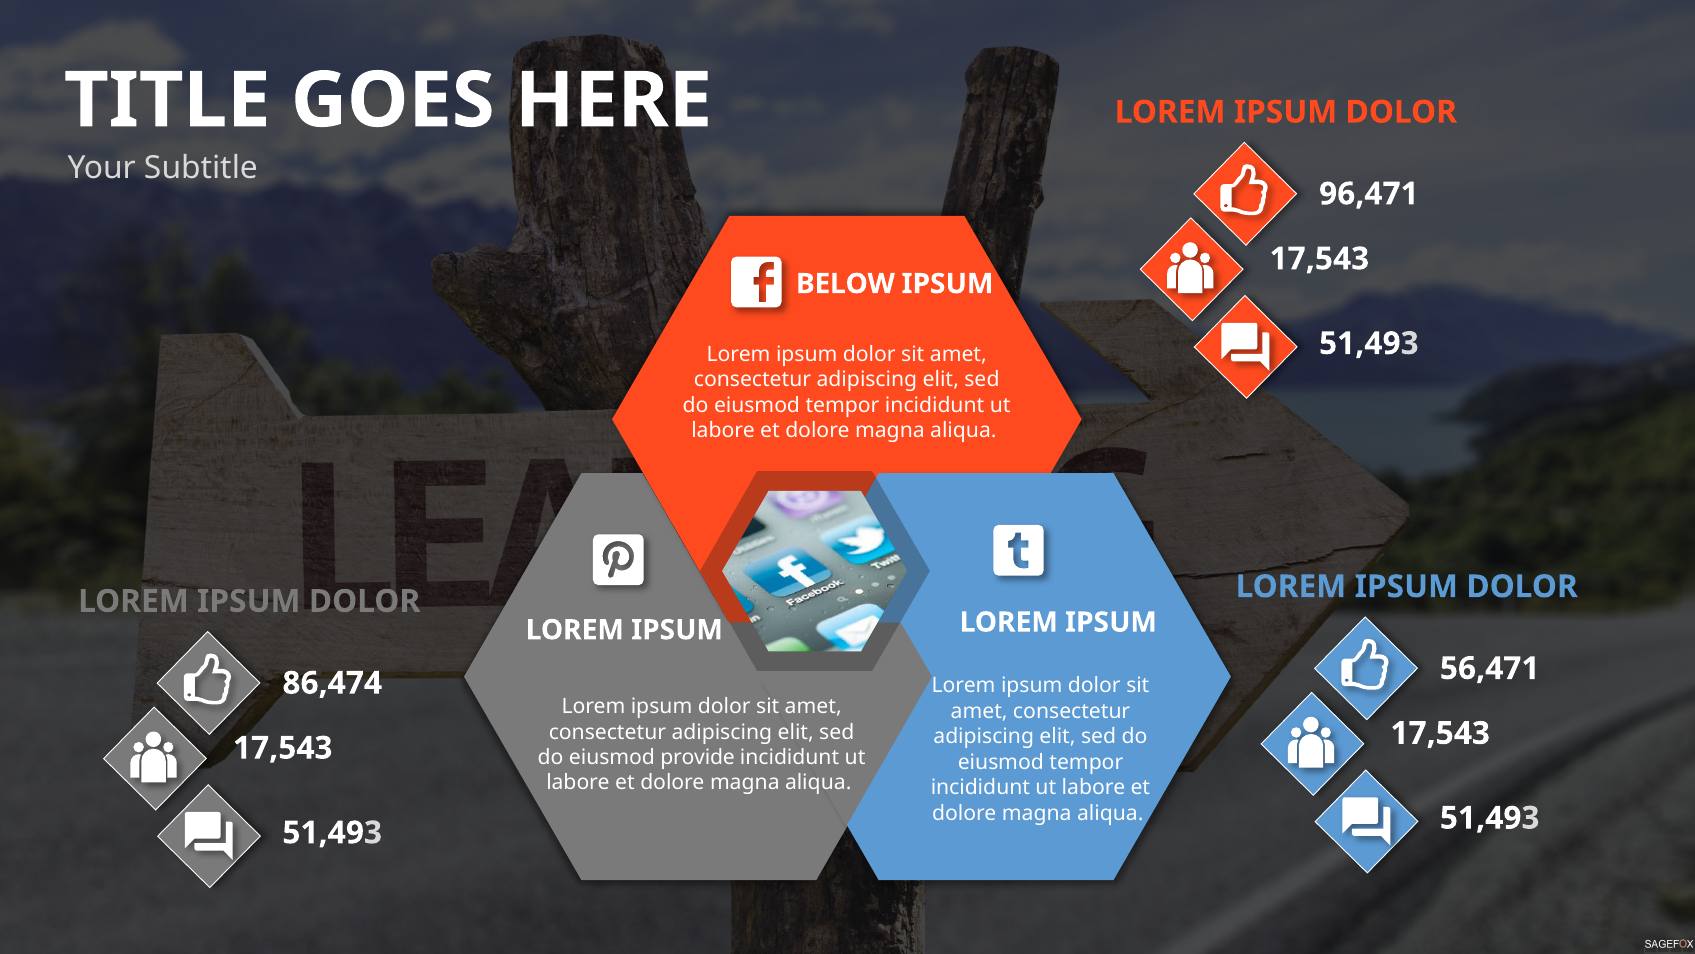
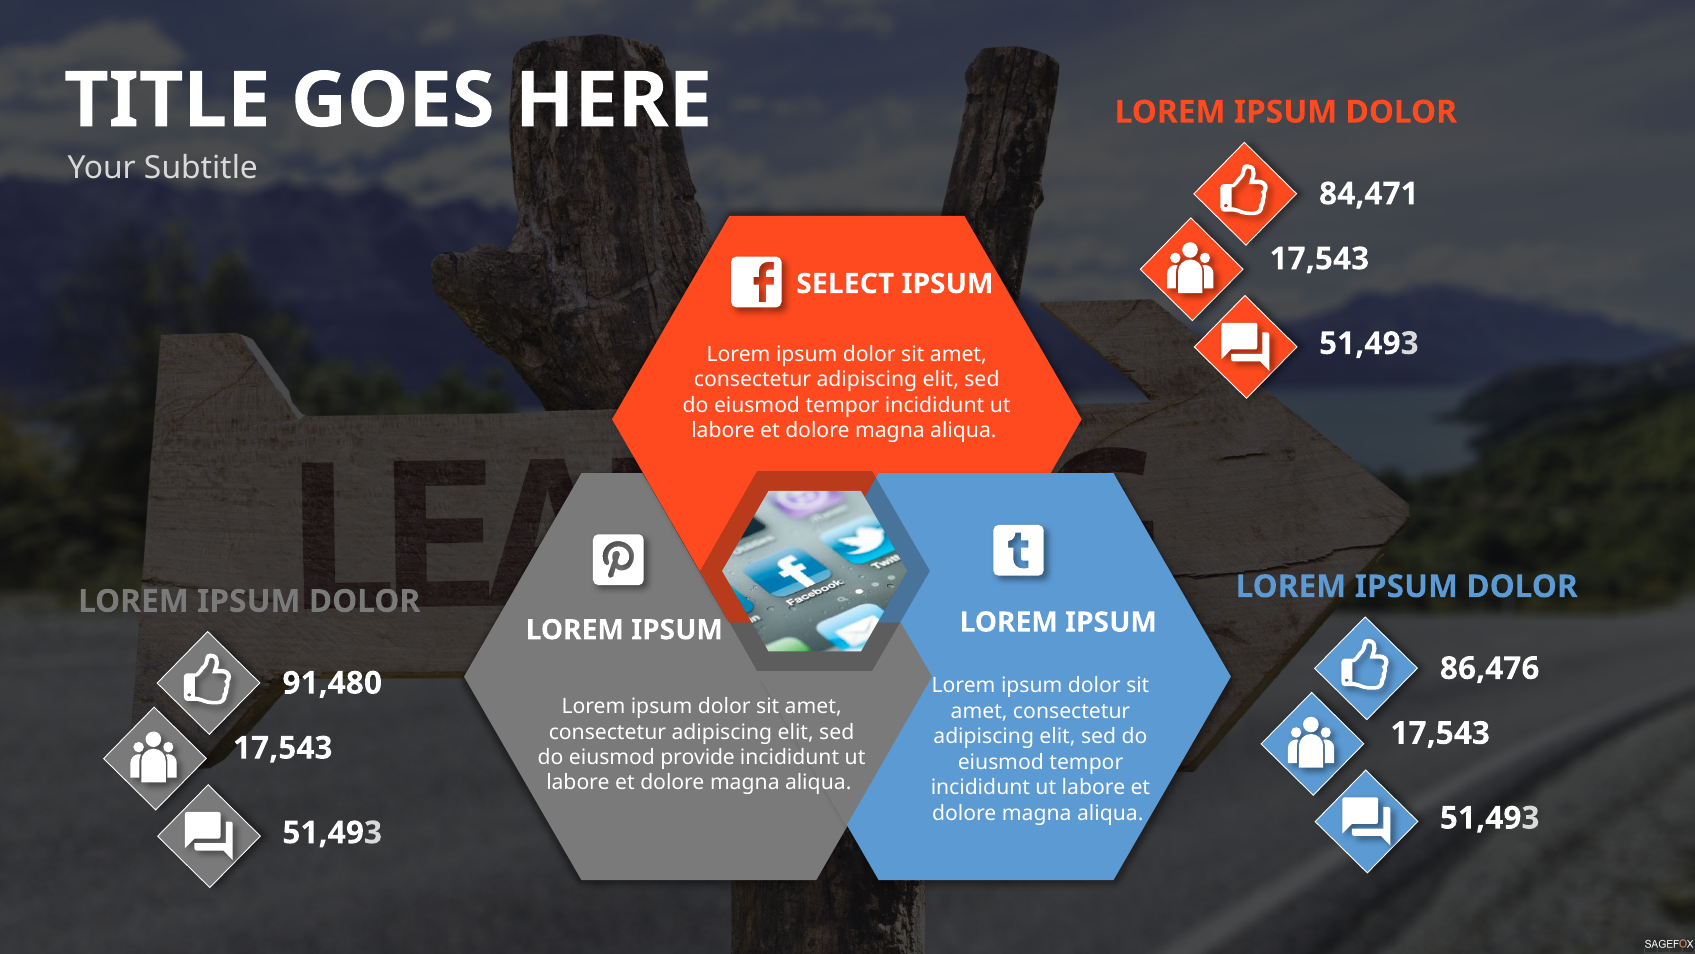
96,471: 96,471 -> 84,471 (1369, 194)
BELOW: BELOW -> SELECT (845, 284)
56,471: 56,471 -> 86,476 (1490, 668)
86,474: 86,474 -> 91,480 (332, 683)
